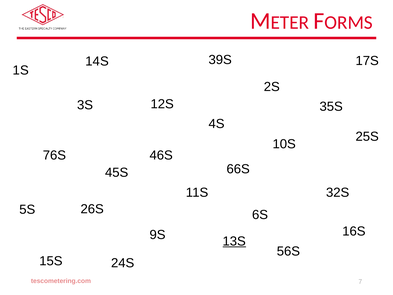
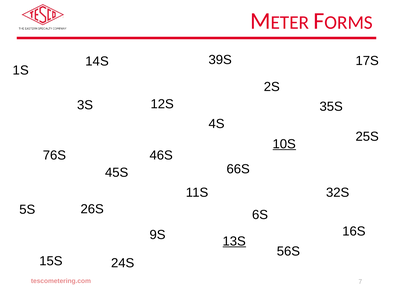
10S underline: none -> present (284, 144)
